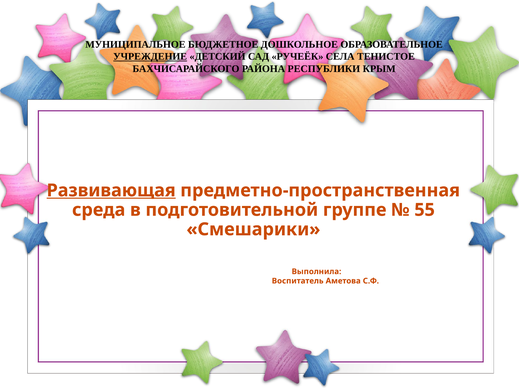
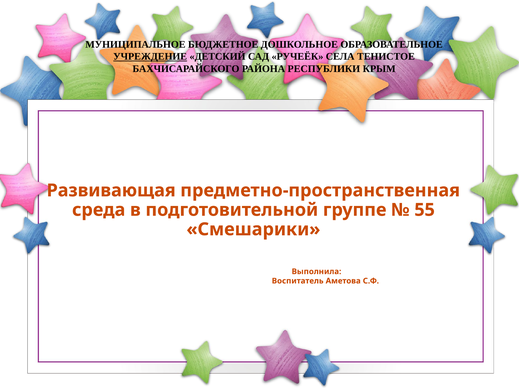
Развивающая underline: present -> none (111, 191)
